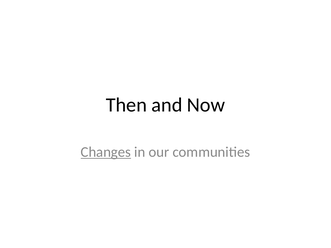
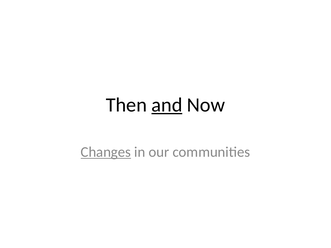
and underline: none -> present (167, 105)
